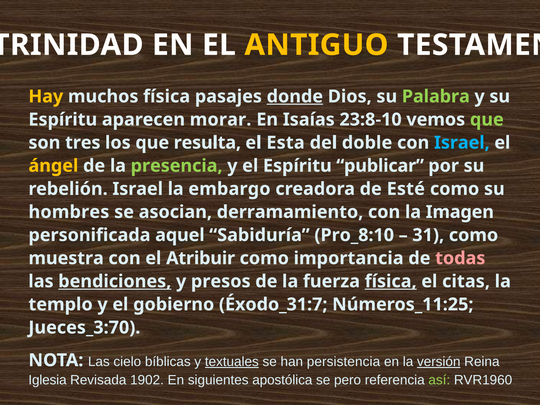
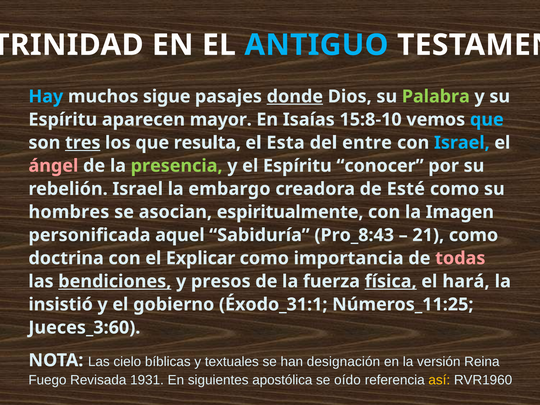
ANTIGUO colour: yellow -> light blue (316, 45)
Hay colour: yellow -> light blue (46, 96)
muchos física: física -> sigue (167, 96)
morar: morar -> mayor (221, 120)
23:8-10: 23:8-10 -> 15:8-10 (371, 120)
que colour: light green -> light blue (487, 120)
tres underline: none -> present (83, 143)
doble: doble -> entre (367, 143)
ángel colour: yellow -> pink (53, 166)
publicar: publicar -> conocer (380, 166)
derramamiento: derramamiento -> espiritualmente (290, 212)
Pro_8:10: Pro_8:10 -> Pro_8:43 (354, 235)
31: 31 -> 21 (428, 235)
muestra: muestra -> doctrina (66, 258)
Atribuir: Atribuir -> Explicar (201, 258)
citas: citas -> hará (466, 281)
templo: templo -> insistió (61, 304)
Éxodo_31:7: Éxodo_31:7 -> Éxodo_31:1 (273, 304)
Jueces_3:70: Jueces_3:70 -> Jueces_3:60 (84, 328)
textuales underline: present -> none (232, 362)
persistencia: persistencia -> designación (343, 362)
versión underline: present -> none (439, 362)
Iglesia: Iglesia -> Fuego (47, 380)
1902: 1902 -> 1931 (147, 380)
pero: pero -> oído (347, 380)
así colour: light green -> yellow (439, 380)
